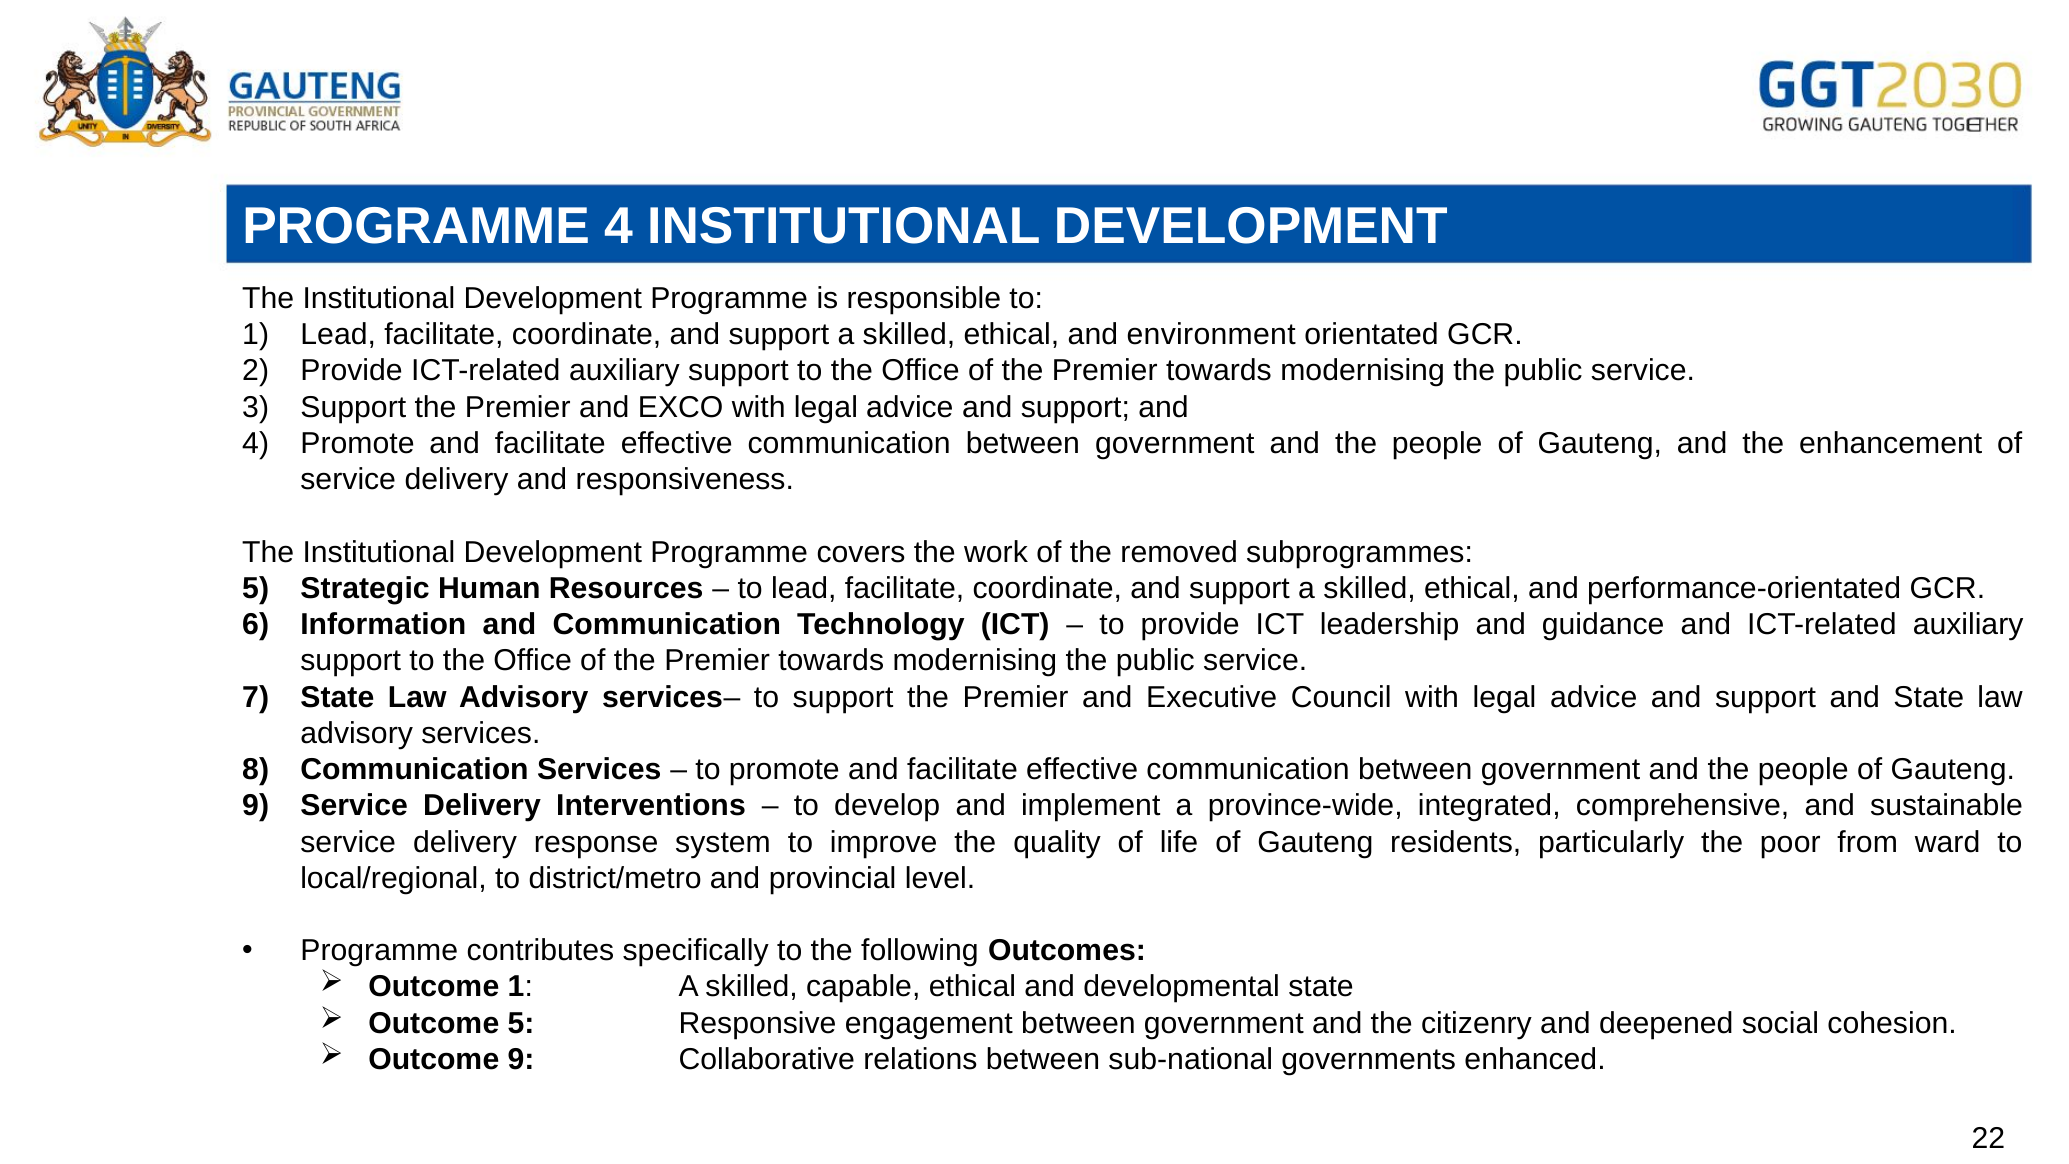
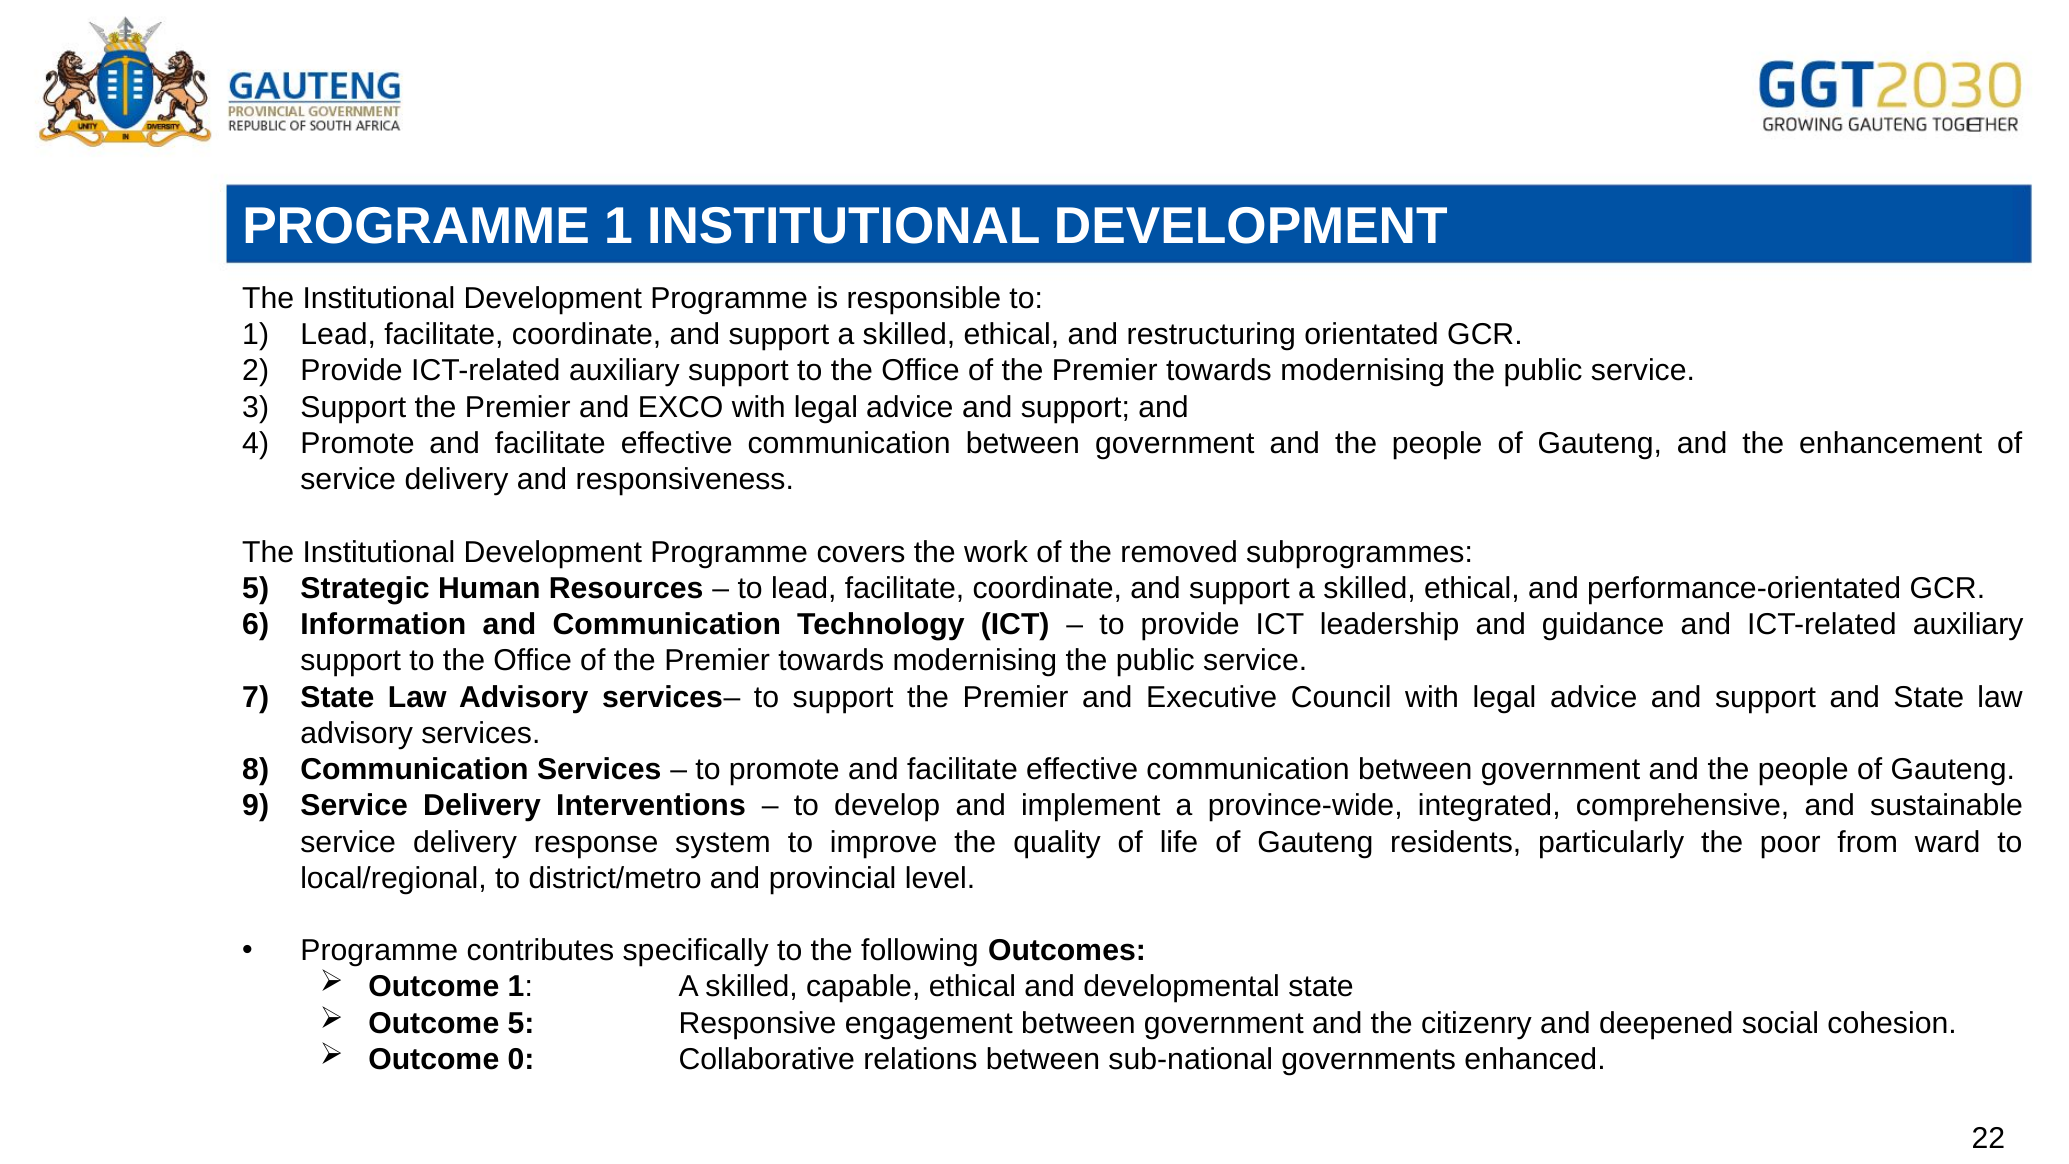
PROGRAMME 4: 4 -> 1 (619, 226)
environment: environment -> restructuring (1211, 335)
Outcome 9: 9 -> 0 (521, 1059)
